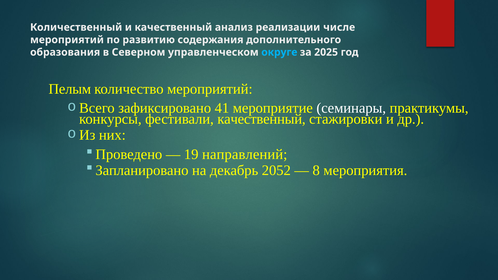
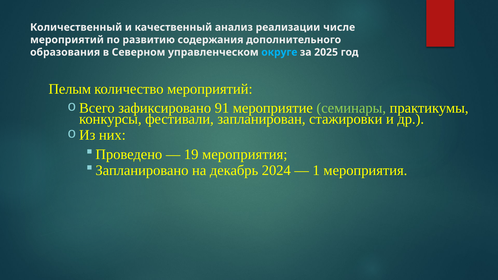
41: 41 -> 91 (222, 108)
семинары colour: white -> light green (351, 108)
фестивали качественный: качественный -> запланирован (261, 119)
19 направлений: направлений -> мероприятия (245, 154)
2052: 2052 -> 2024 (276, 170)
8: 8 -> 1 (316, 170)
